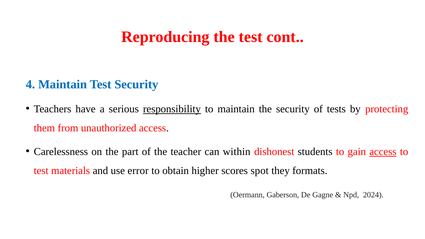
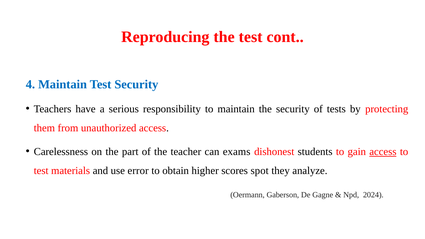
responsibility underline: present -> none (172, 109)
within: within -> exams (237, 152)
formats: formats -> analyze (310, 171)
